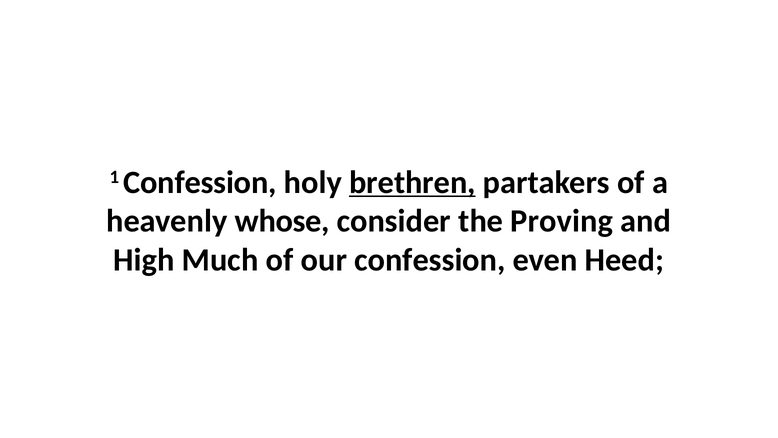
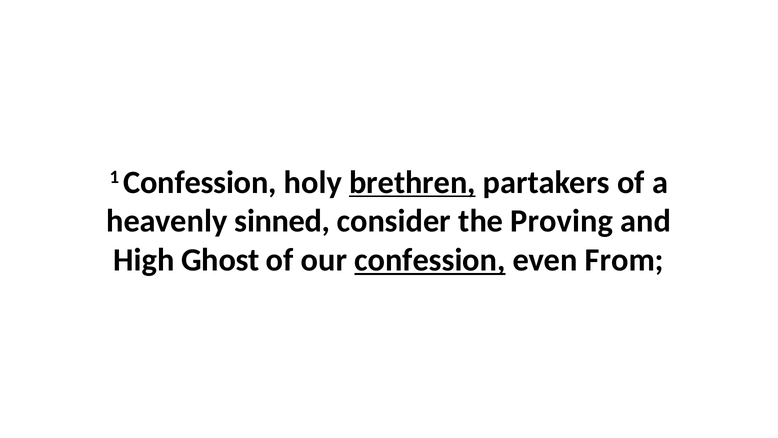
whose: whose -> sinned (282, 221)
Much: Much -> Ghost (220, 260)
confession underline: none -> present (430, 260)
Heed: Heed -> From (624, 260)
